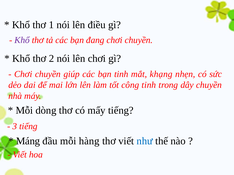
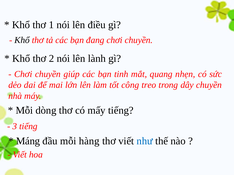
Khổ colour: purple -> black (22, 40)
lên chơi: chơi -> lành (97, 59)
khạng: khạng -> quang (161, 74)
công tinh: tinh -> treo (149, 85)
